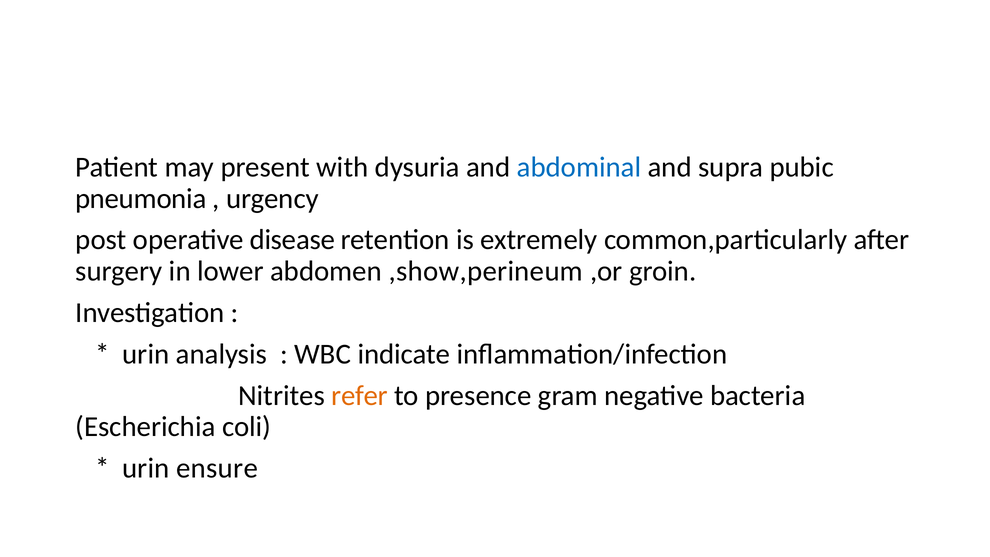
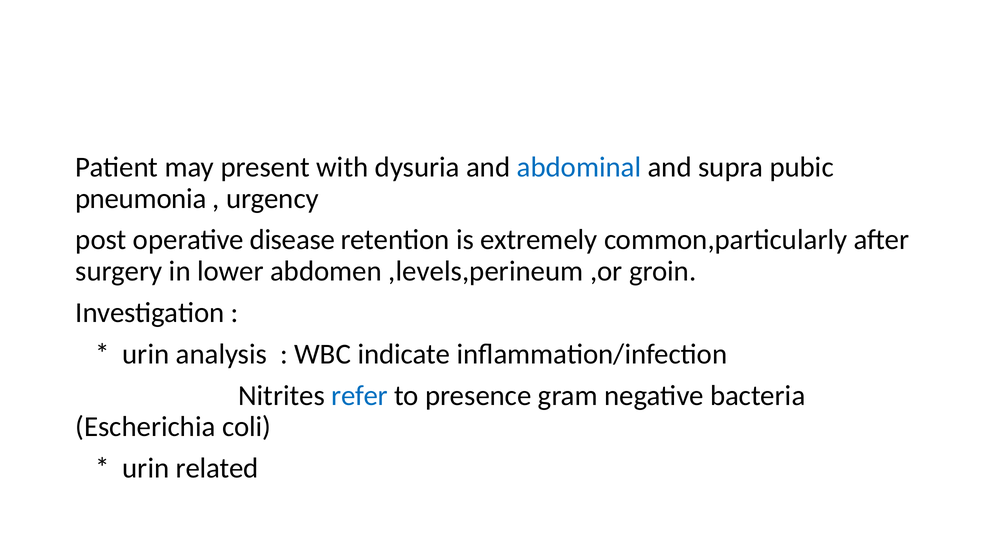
,show,perineum: ,show,perineum -> ,levels,perineum (486, 271)
refer colour: orange -> blue (360, 395)
ensure: ensure -> related (217, 468)
